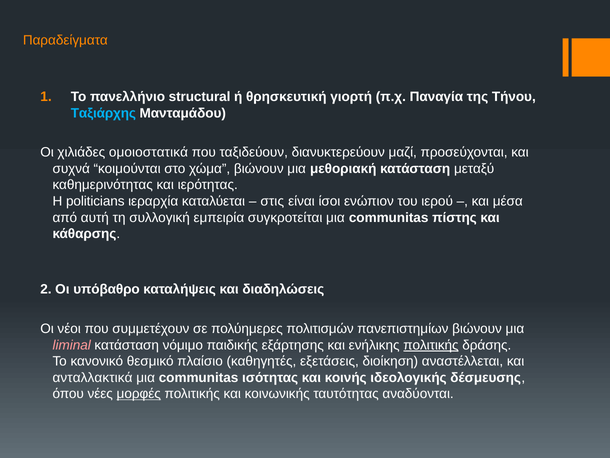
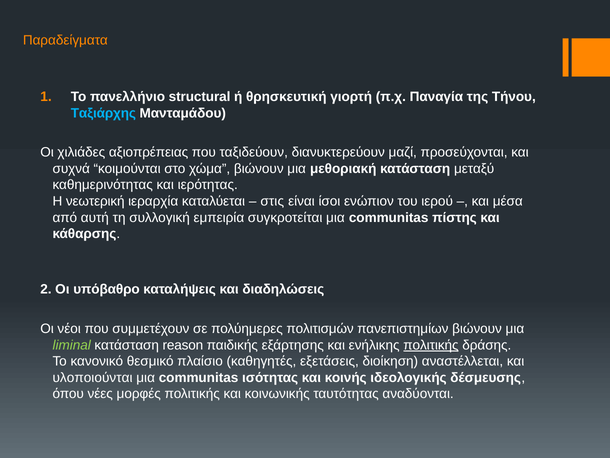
ομοιοστατικά: ομοιοστατικά -> αξιοπρέπειας (149, 152)
politicians: politicians -> νεωτερική (95, 201)
liminal colour: pink -> light green (72, 345)
νόμιμο: νόμιμο -> reason (183, 345)
ανταλλακτικά: ανταλλακτικά -> υλοποιούνται (93, 377)
μορφές underline: present -> none (139, 393)
